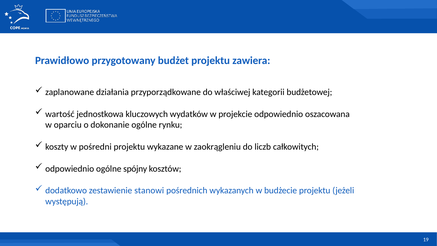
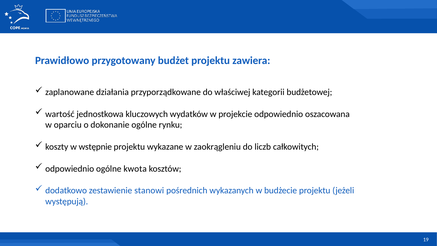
pośredni: pośredni -> wstępnie (95, 147)
spójny: spójny -> kwota (135, 169)
